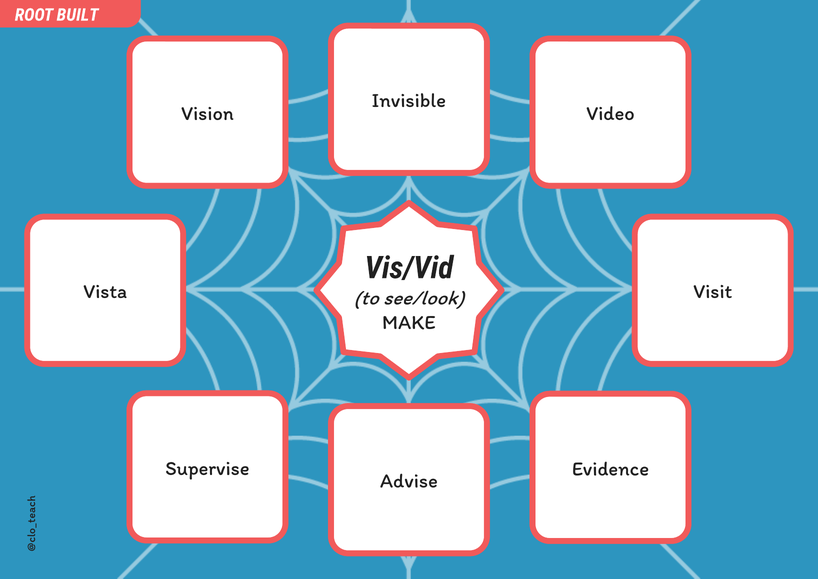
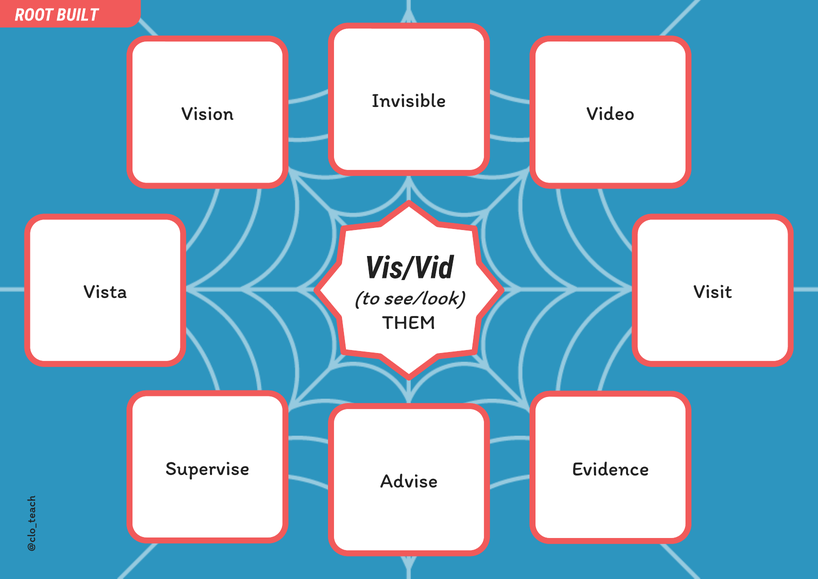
MAKE: MAKE -> THEM (409, 322)
